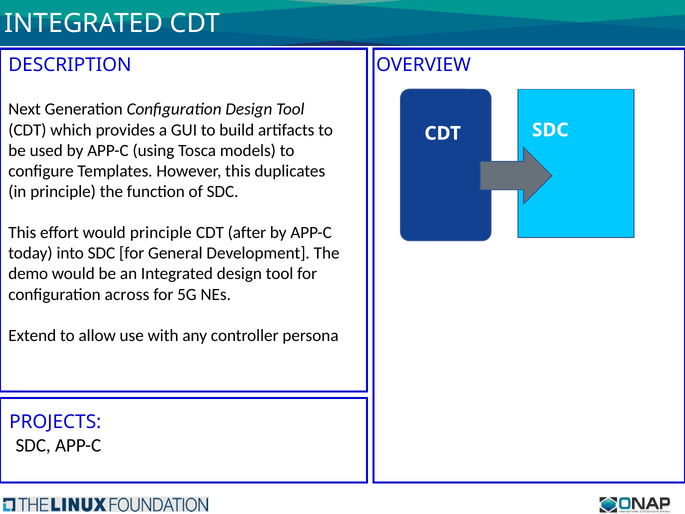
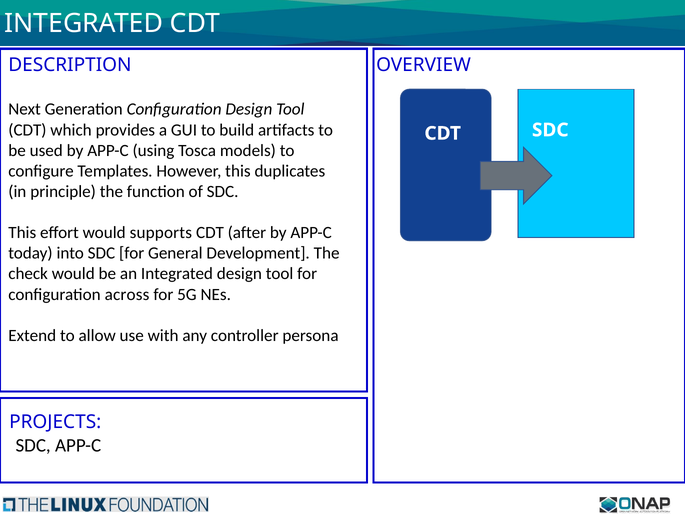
would principle: principle -> supports (161, 233)
demo: demo -> check (28, 274)
